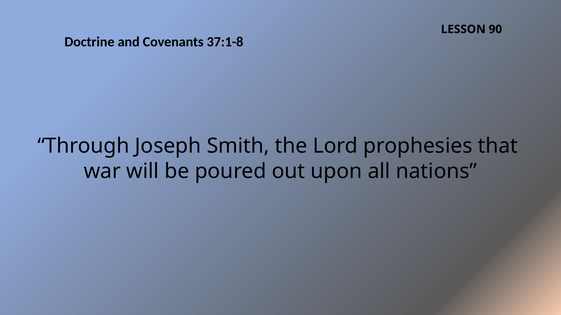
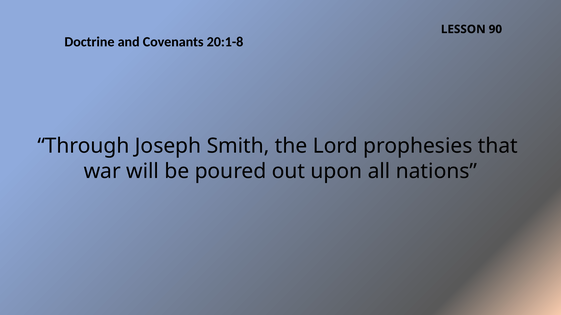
37:1-8: 37:1-8 -> 20:1-8 (225, 42)
